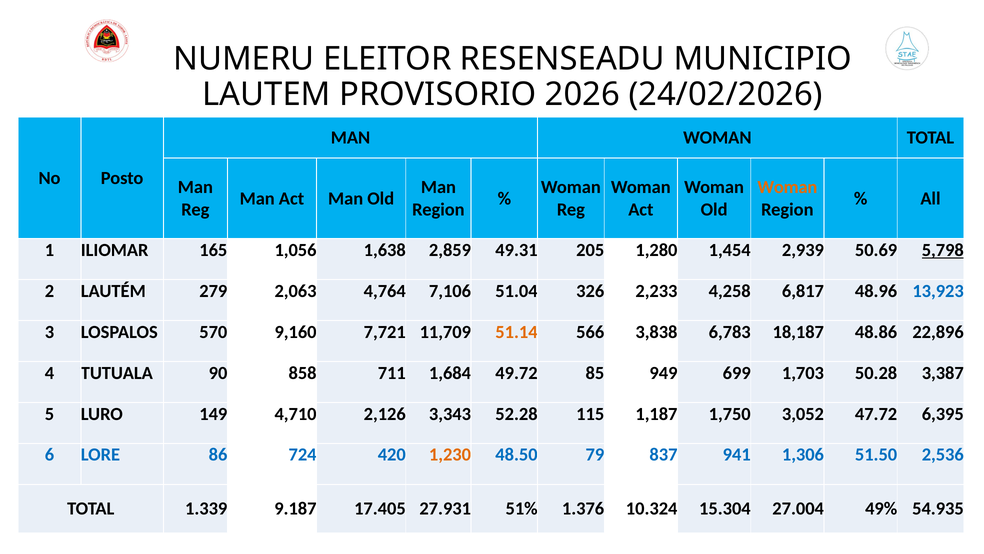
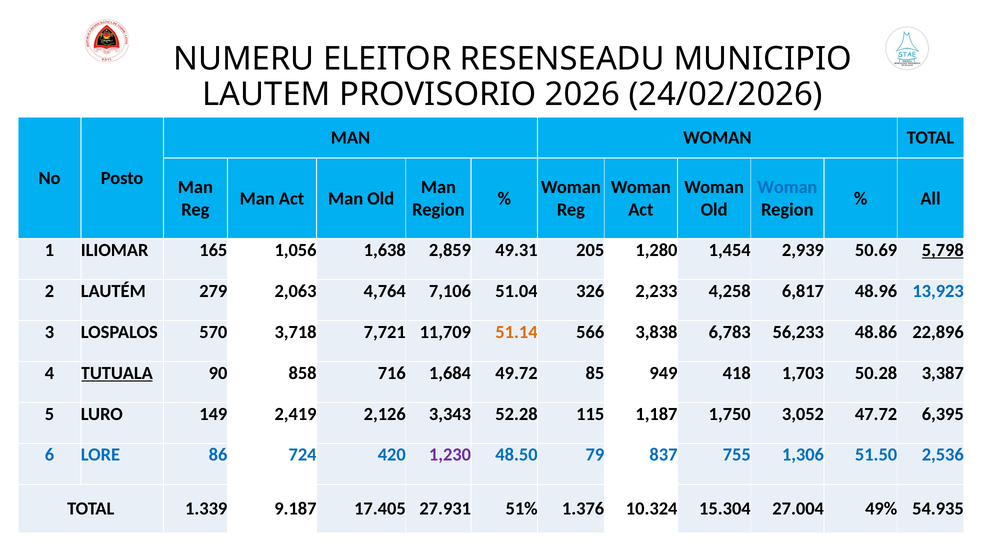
Woman colour: orange -> blue (787, 187)
9,160: 9,160 -> 3,718 (296, 332)
18,187: 18,187 -> 56,233 (798, 332)
TUTUALA underline: none -> present (117, 373)
711: 711 -> 716 (392, 373)
699: 699 -> 418 (737, 373)
4,710: 4,710 -> 2,419 (296, 414)
1,230 colour: orange -> purple (450, 454)
941: 941 -> 755 (737, 454)
